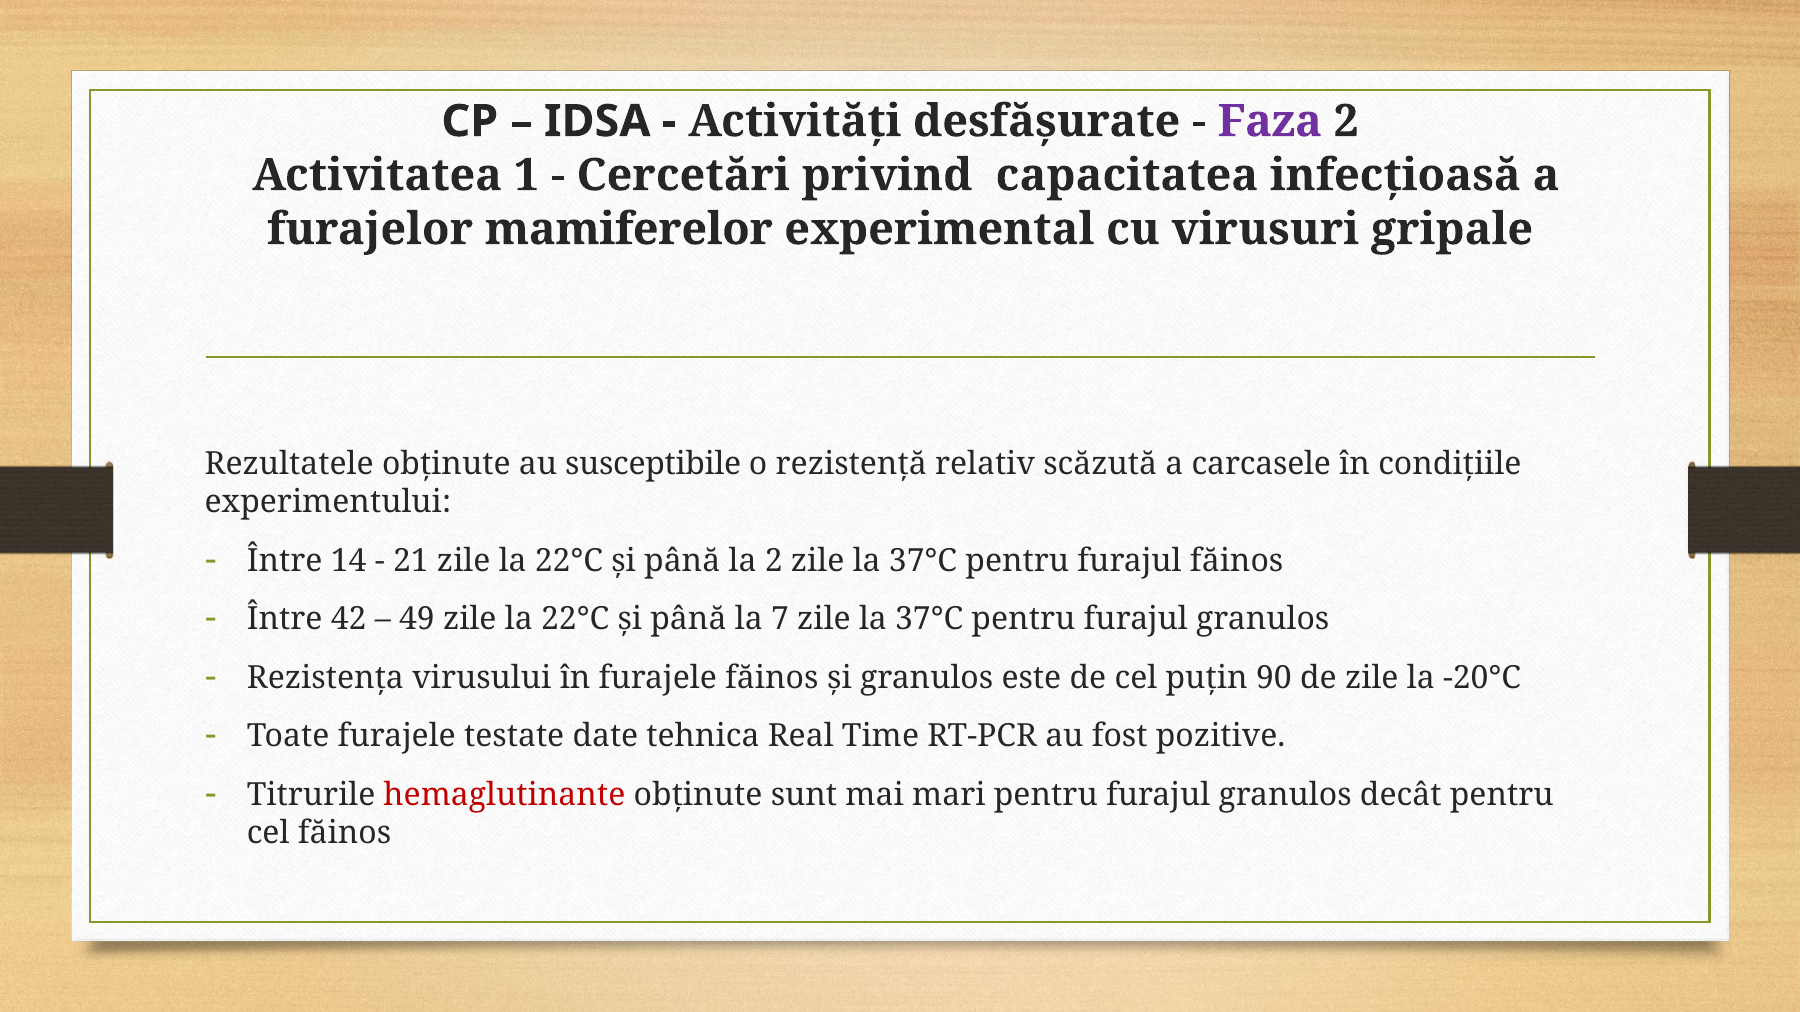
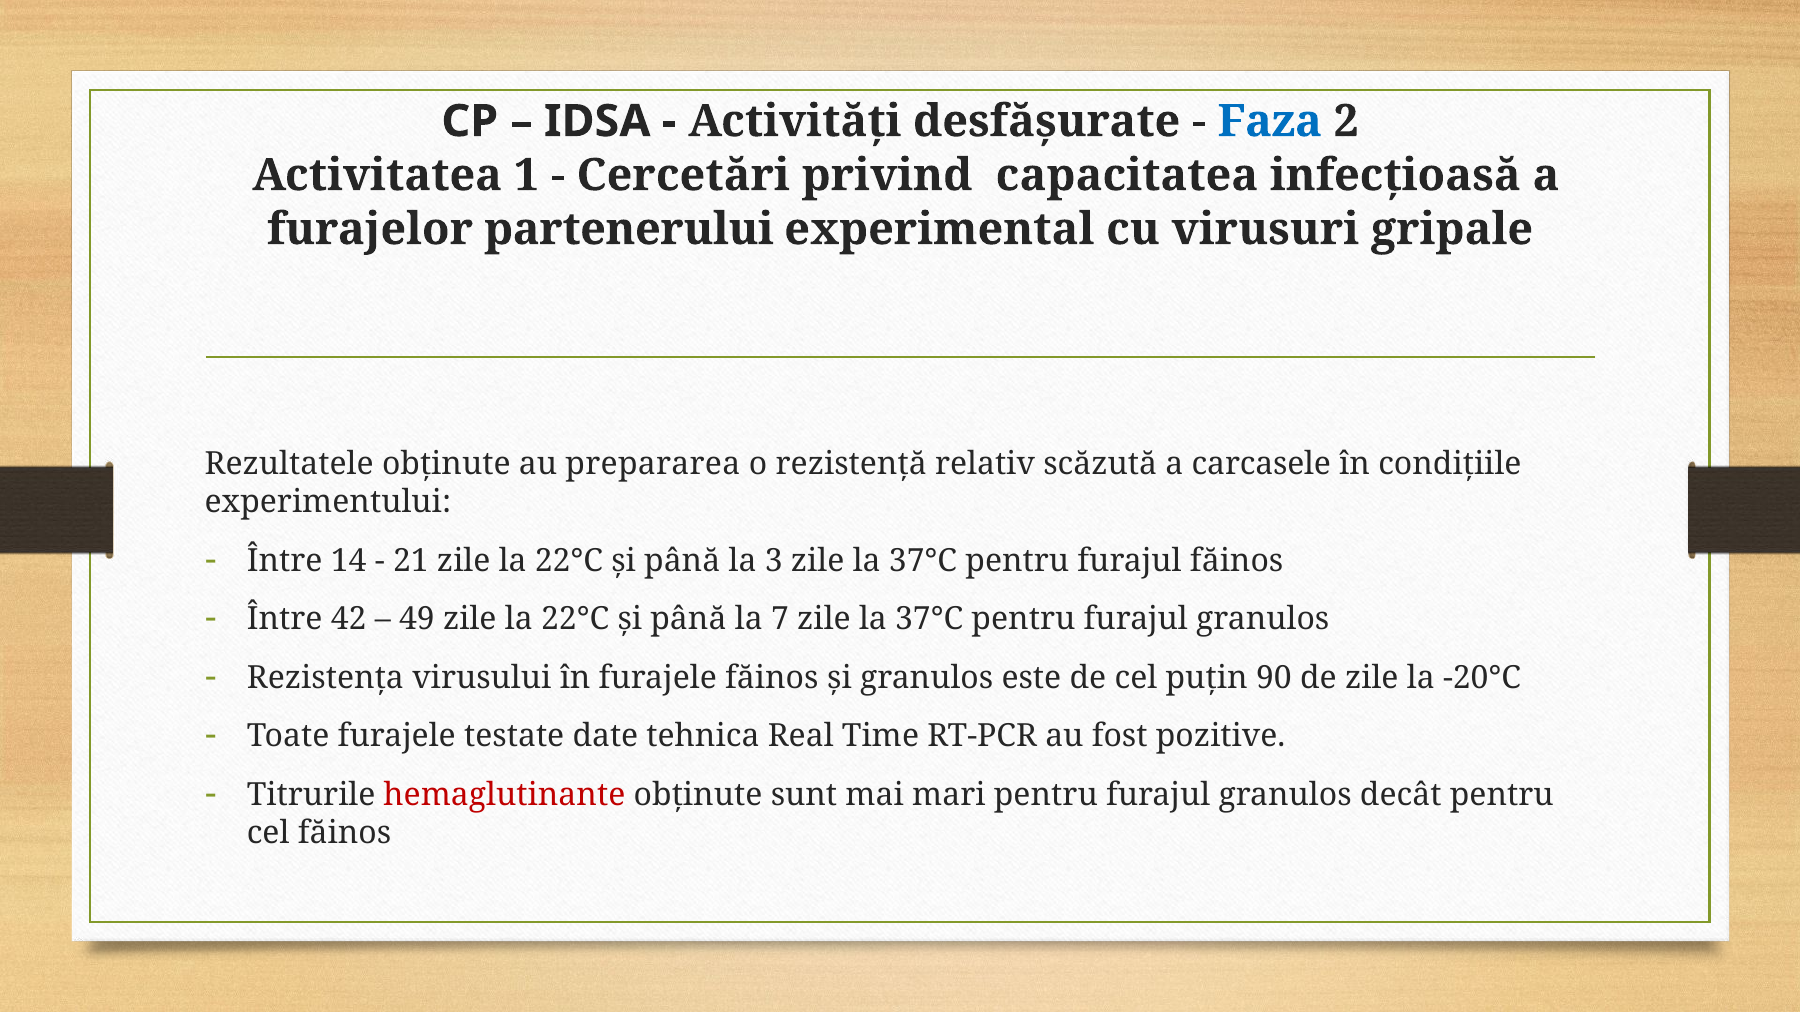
Faza colour: purple -> blue (1270, 121)
mamiferelor: mamiferelor -> partenerului (629, 229)
susceptibile: susceptibile -> prepararea (653, 464)
la 2: 2 -> 3 (774, 561)
